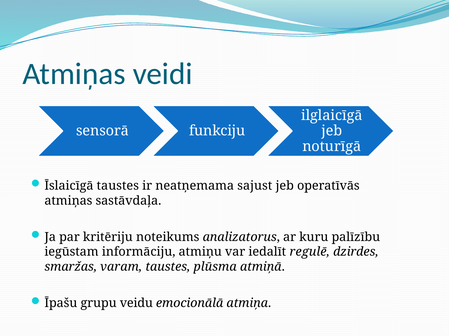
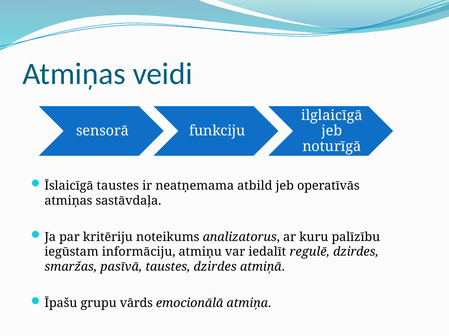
sajust: sajust -> atbild (255, 186)
varam: varam -> pasīvā (121, 267)
taustes plūsma: plūsma -> dzirdes (215, 267)
veidu: veidu -> vārds (136, 304)
